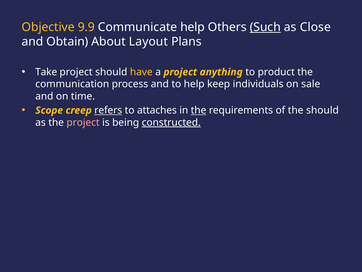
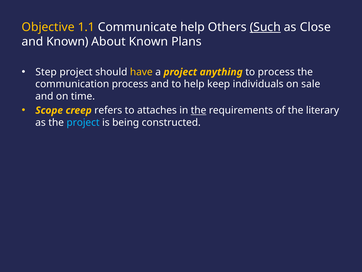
9.9: 9.9 -> 1.1 (86, 27)
and Obtain: Obtain -> Known (67, 42)
About Layout: Layout -> Known (148, 42)
Take: Take -> Step (46, 72)
to product: product -> process (276, 72)
refers underline: present -> none (108, 110)
the should: should -> literary (323, 110)
project colour: pink -> light blue (83, 122)
constructed underline: present -> none (171, 122)
